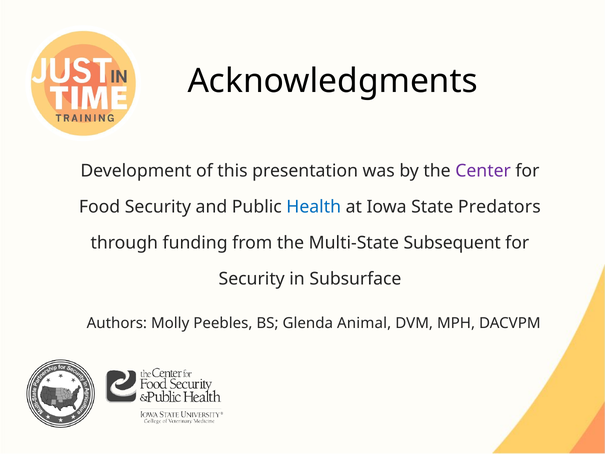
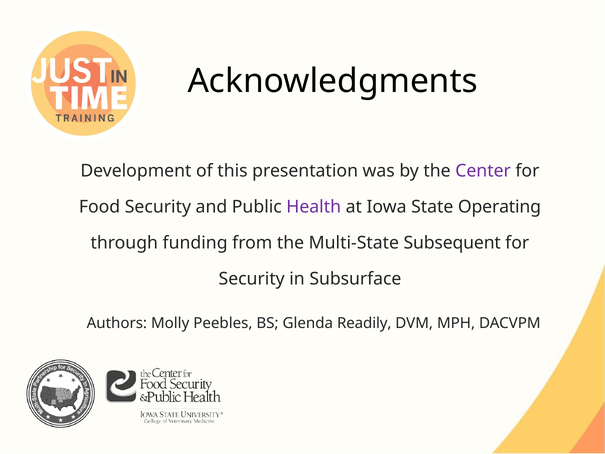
Health colour: blue -> purple (314, 207)
Predators: Predators -> Operating (499, 207)
Animal: Animal -> Readily (364, 323)
